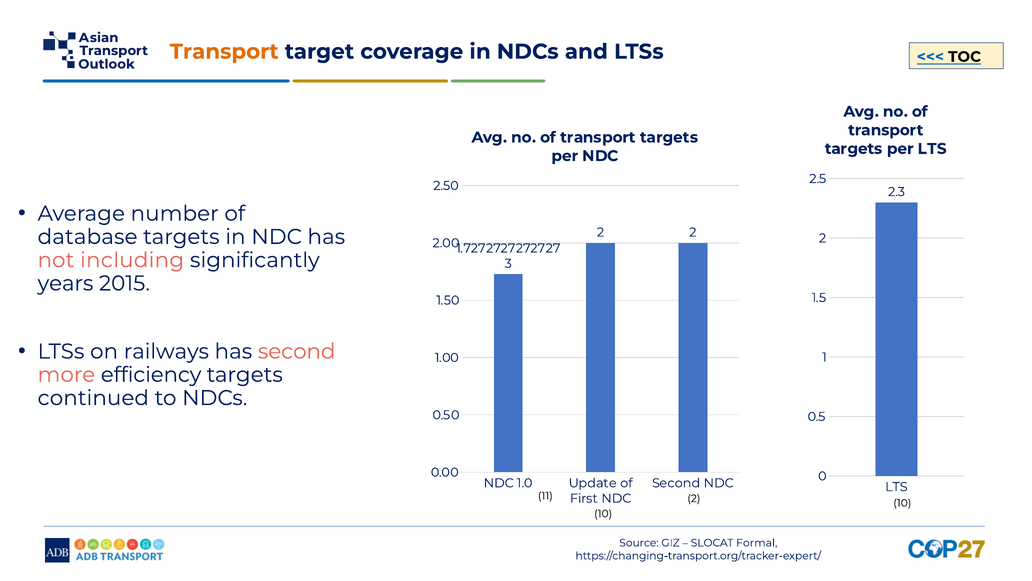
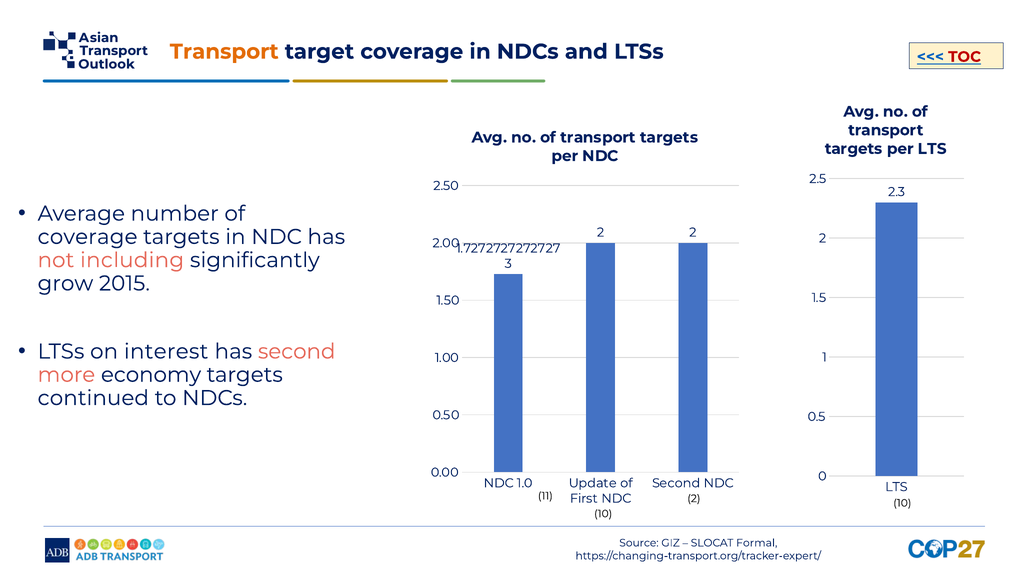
TOC colour: black -> red (965, 57)
database: database -> coverage (88, 237)
years: years -> grow (65, 283)
railways: railways -> interest (166, 351)
efficiency: efficiency -> economy (151, 374)
